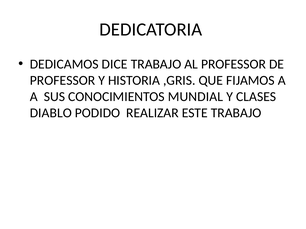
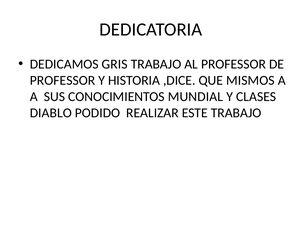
DICE: DICE -> GRIS (115, 64)
,GRIS: ,GRIS -> ,DICE (179, 81)
FIJAMOS: FIJAMOS -> MISMOS (250, 81)
